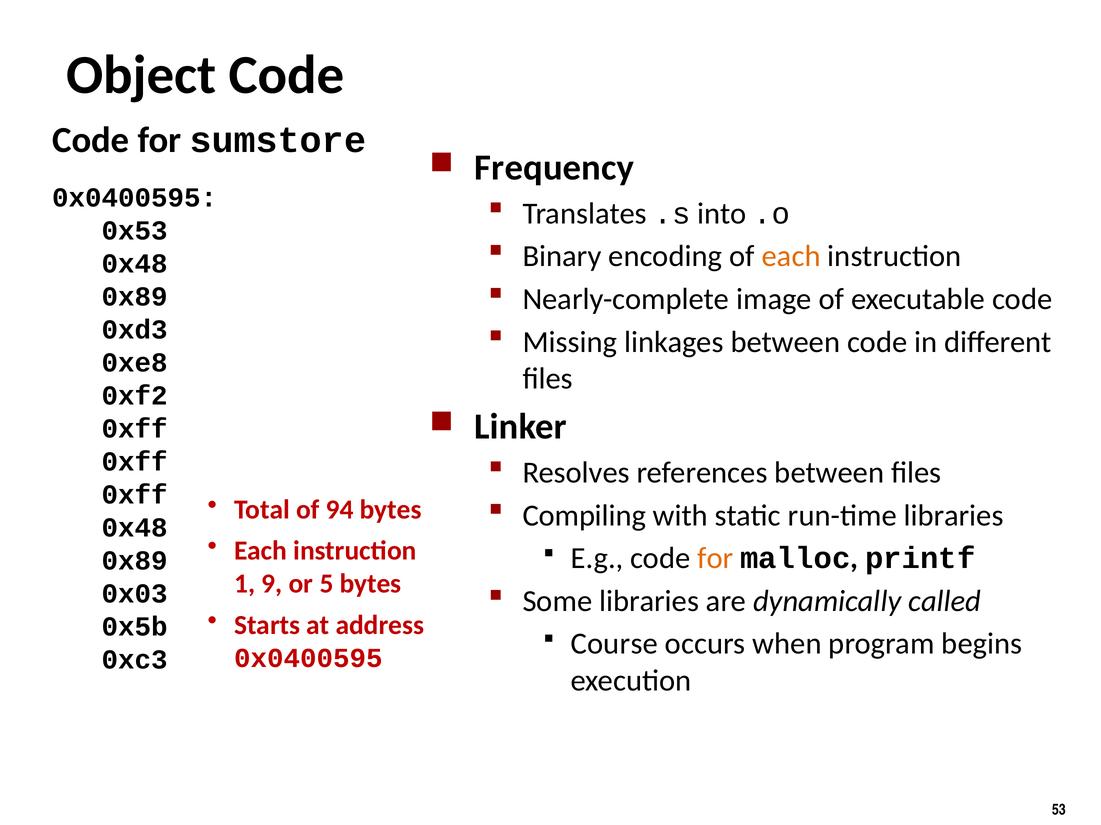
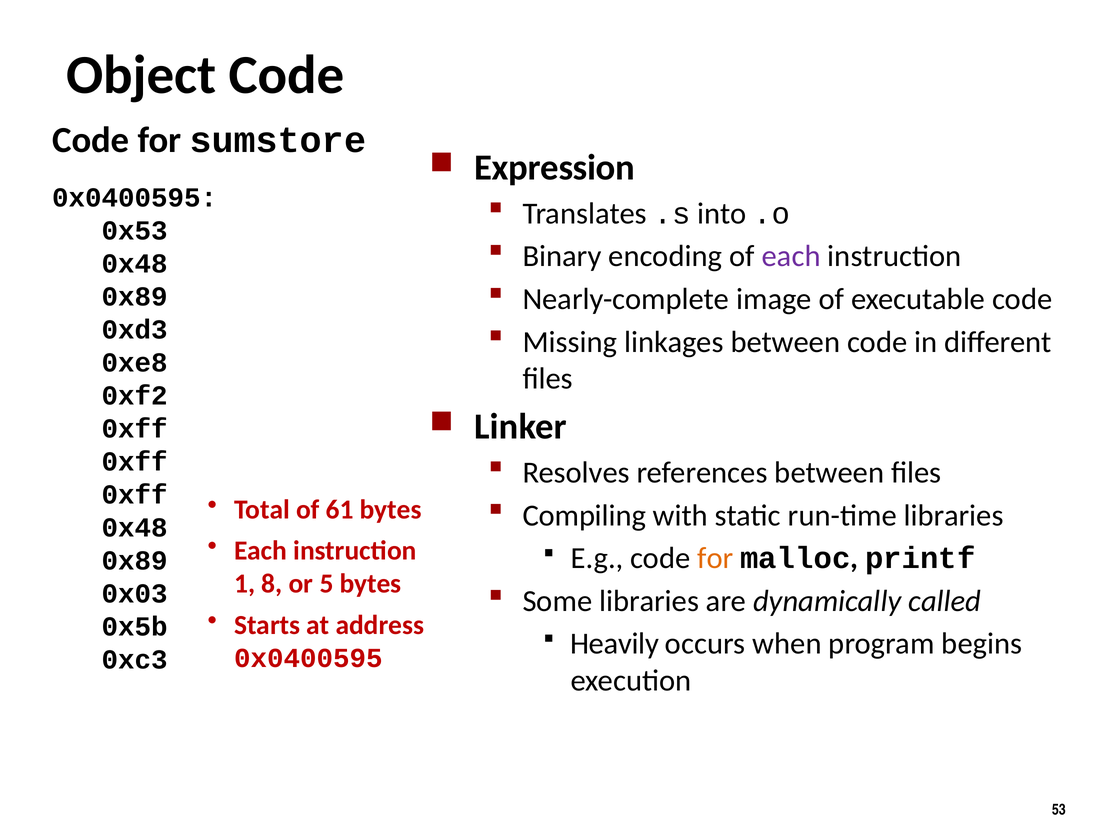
Frequency: Frequency -> Expression (555, 168)
each colour: orange -> purple (791, 257)
94: 94 -> 61 (340, 510)
9: 9 -> 8 (272, 584)
Course: Course -> Heavily (615, 644)
